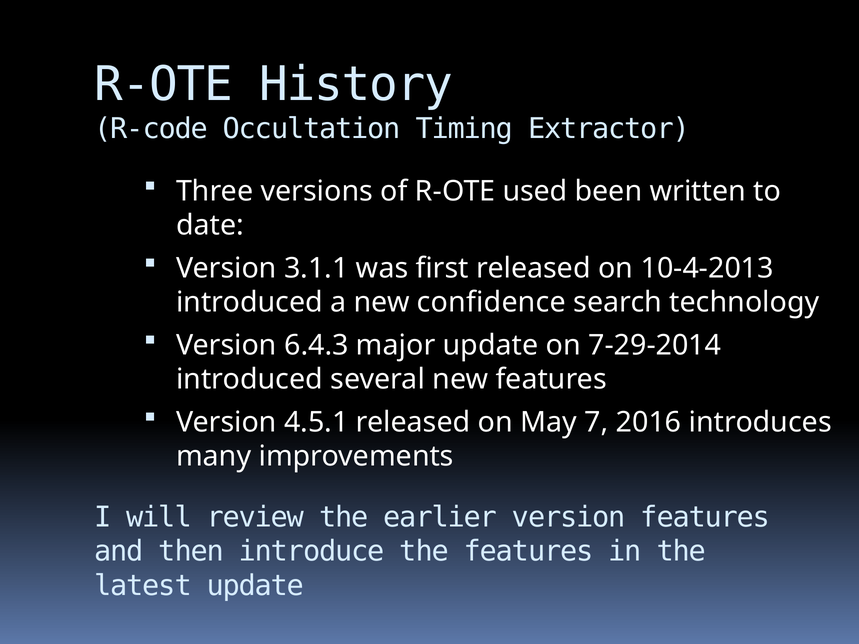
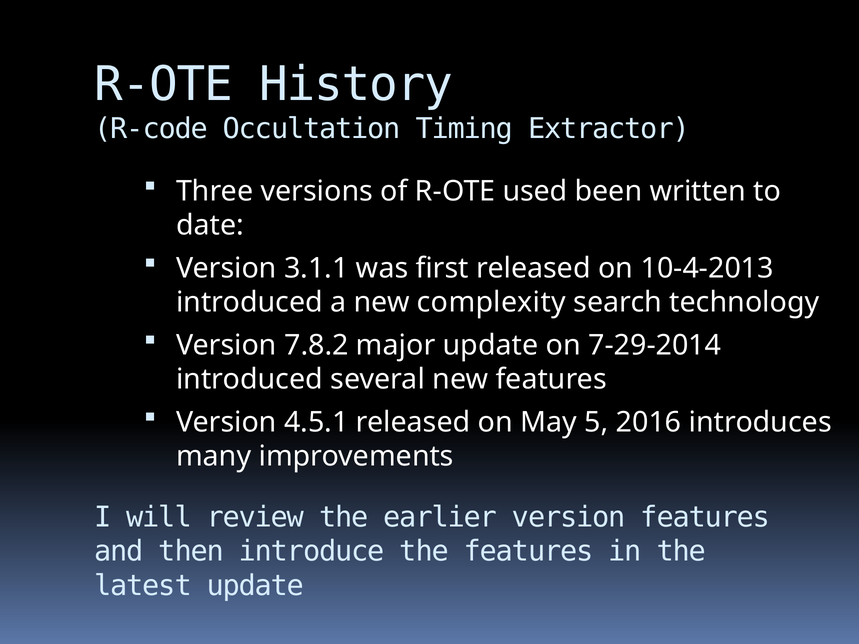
confidence: confidence -> complexity (491, 303)
6.4.3: 6.4.3 -> 7.8.2 (316, 345)
7: 7 -> 5 (596, 422)
